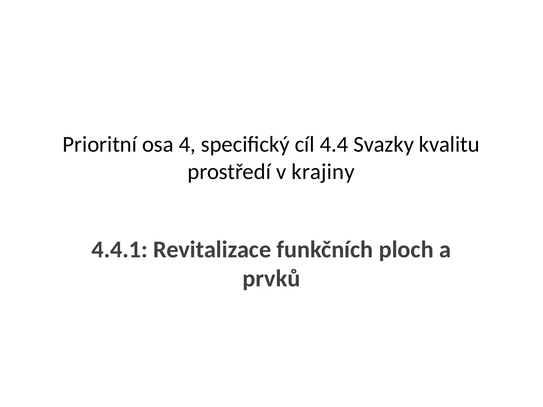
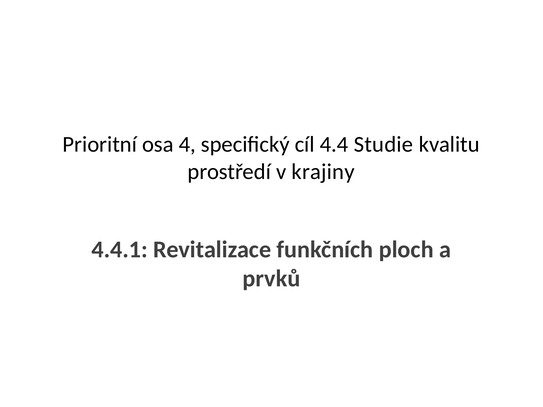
Svazky: Svazky -> Studie (384, 145)
